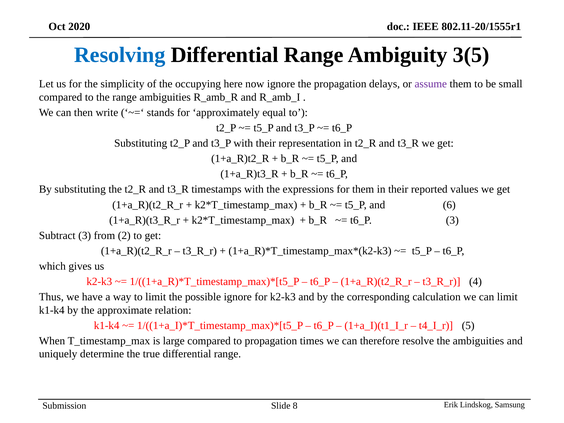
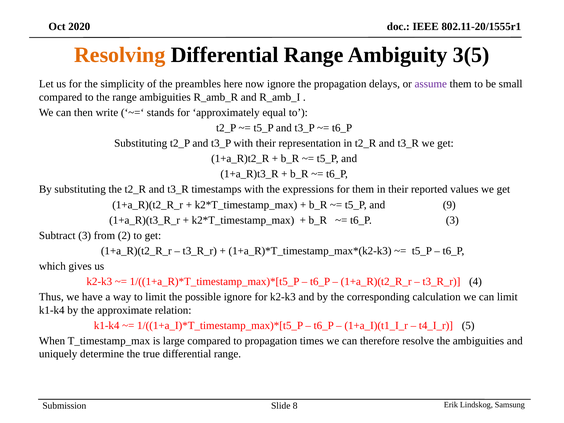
Resolving colour: blue -> orange (120, 55)
occupying: occupying -> preambles (198, 84)
6: 6 -> 9 (449, 205)
